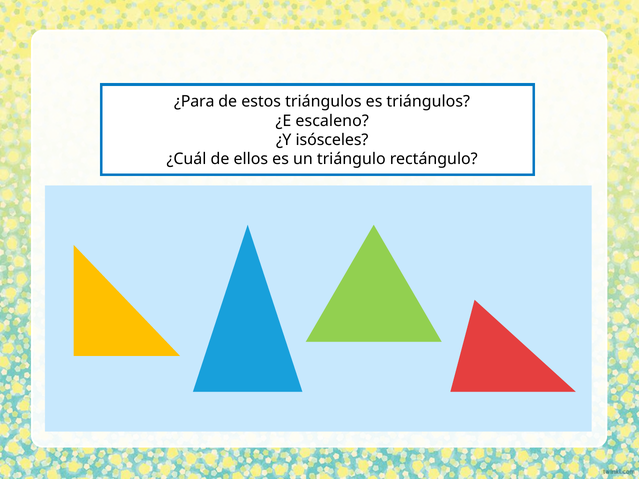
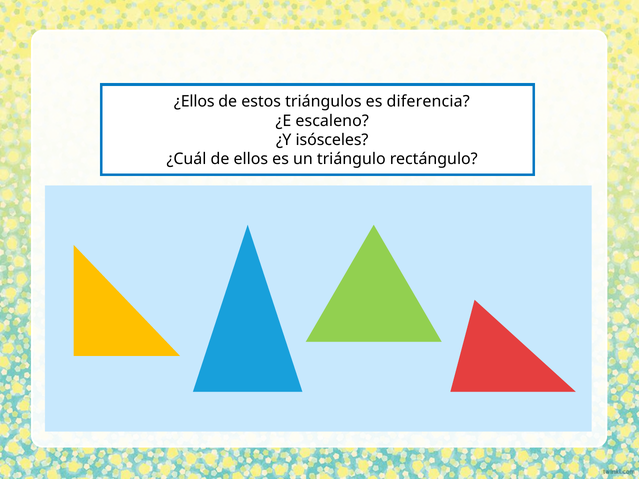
¿Para: ¿Para -> ¿Ellos (194, 102)
es triángulos: triángulos -> diferencia (428, 102)
